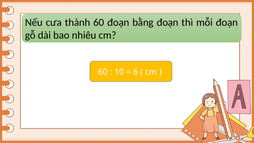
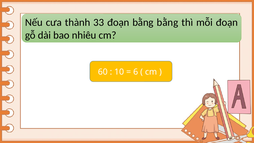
thành 60: 60 -> 33 (99, 22)
bằng đoạn: đoạn -> bằng (167, 22)
